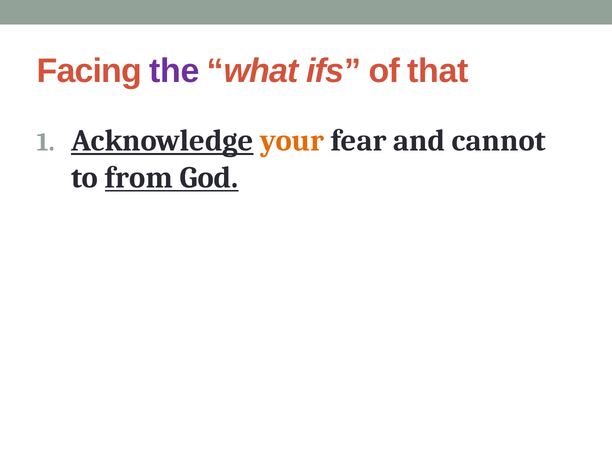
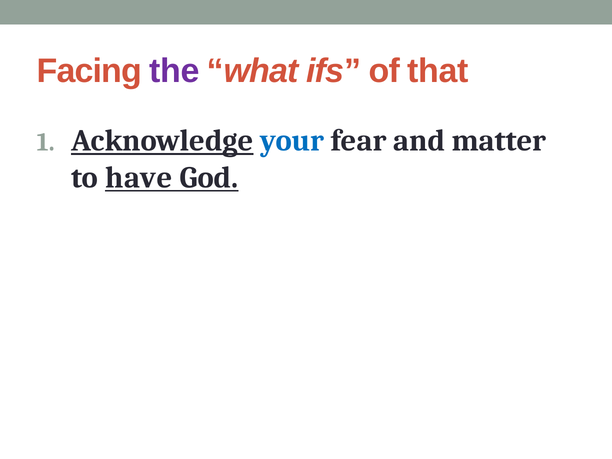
your colour: orange -> blue (292, 141)
cannot: cannot -> matter (499, 141)
from: from -> have (139, 178)
